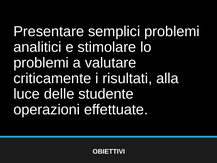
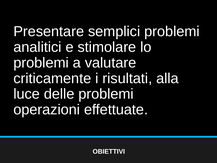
delle studente: studente -> problemi (106, 94)
